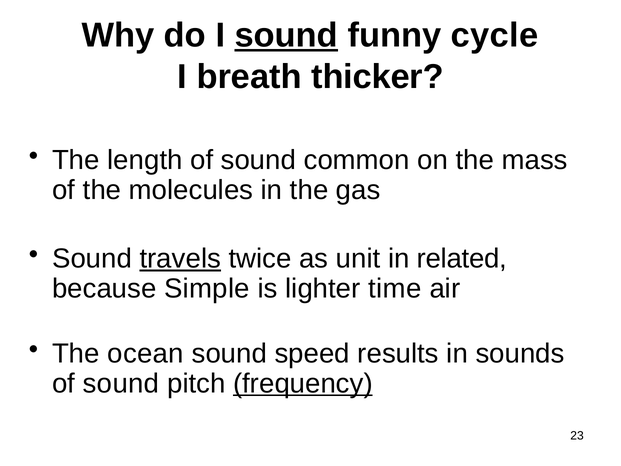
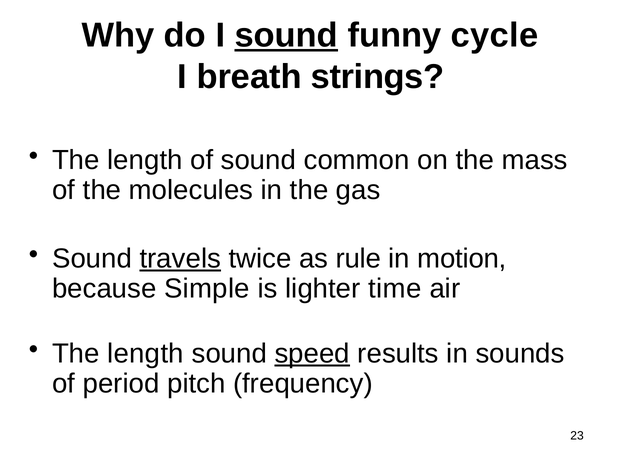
thicker: thicker -> strings (378, 77)
unit: unit -> rule (358, 258)
related: related -> motion (462, 258)
ocean: ocean -> length (146, 353)
speed underline: none -> present (312, 353)
sound: sound -> period (121, 383)
frequency underline: present -> none (303, 383)
